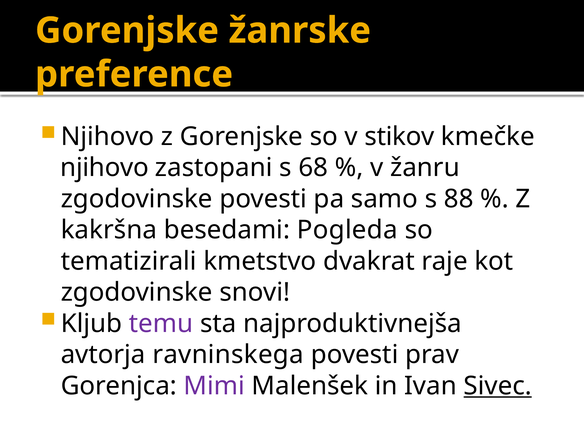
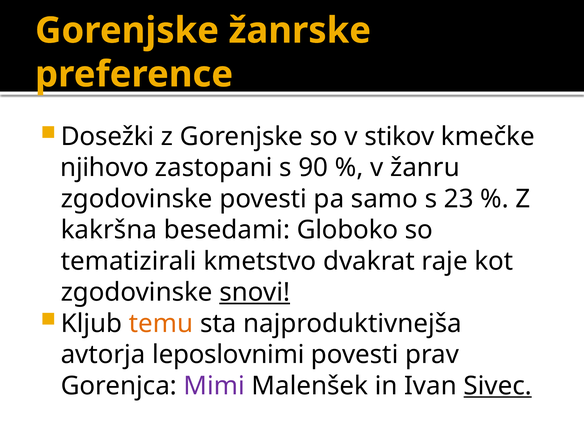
Njihovo: Njihovo -> Dosežki (108, 137)
68: 68 -> 90 (313, 168)
88: 88 -> 23 (459, 199)
Pogleda: Pogleda -> Globoko (347, 230)
snovi underline: none -> present (255, 292)
temu colour: purple -> orange (161, 324)
ravninskega: ravninskega -> leposlovnimi (228, 355)
